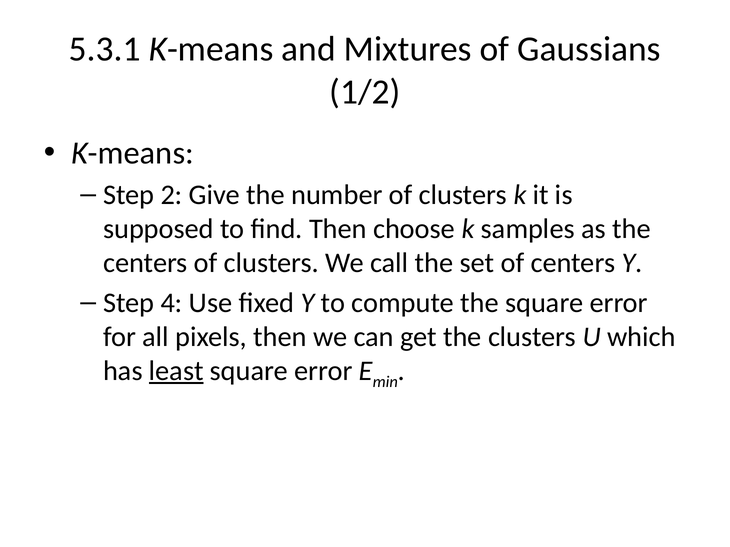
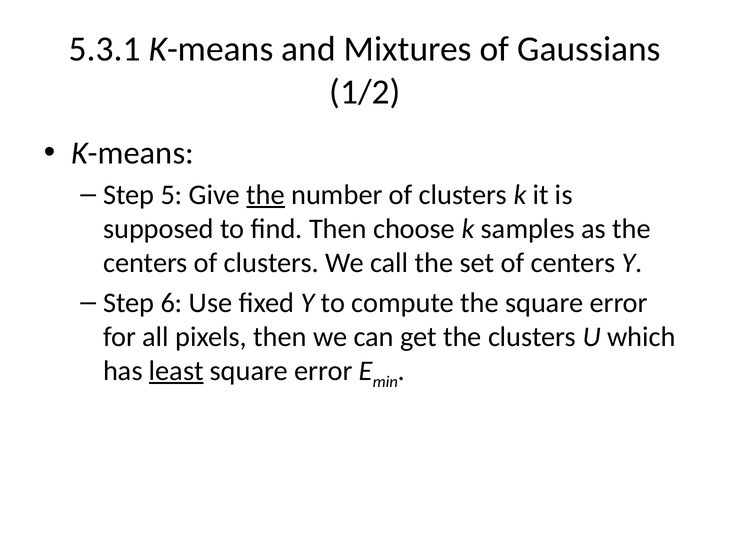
2: 2 -> 5 (172, 195)
the underline: none -> present (266, 195)
4: 4 -> 6 (172, 303)
